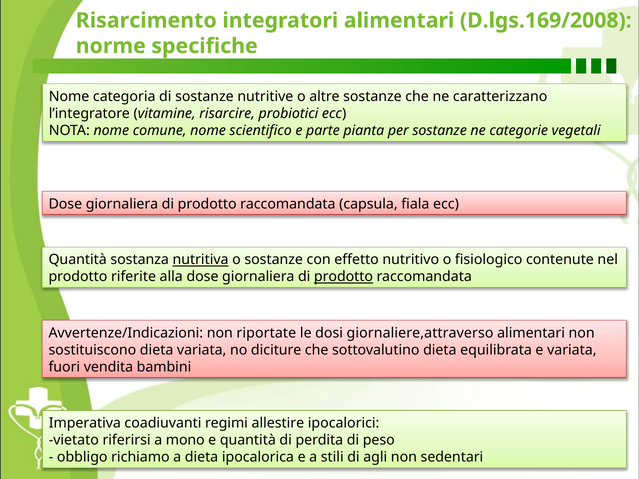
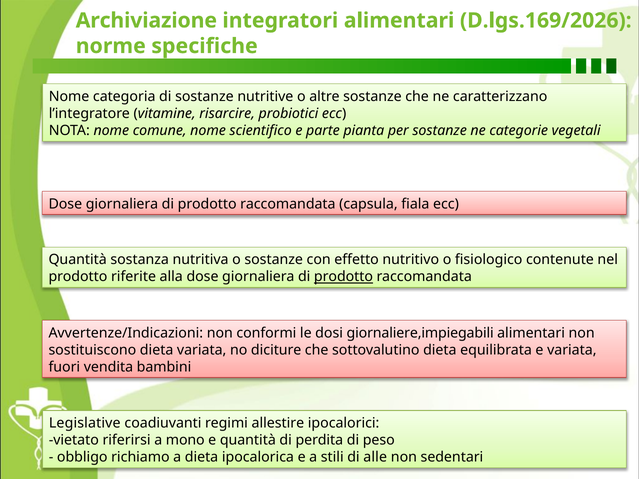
Risarcimento: Risarcimento -> Archiviazione (146, 21)
D.lgs.169/2008: D.lgs.169/2008 -> D.lgs.169/2026 (546, 21)
nutritiva underline: present -> none (201, 260)
riportate: riportate -> conformi (266, 333)
giornaliere,attraverso: giornaliere,attraverso -> giornaliere,impiegabili (420, 333)
Imperativa: Imperativa -> Legislative (85, 423)
agli: agli -> alle (375, 457)
